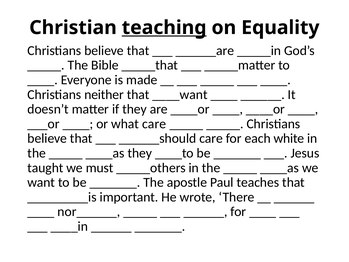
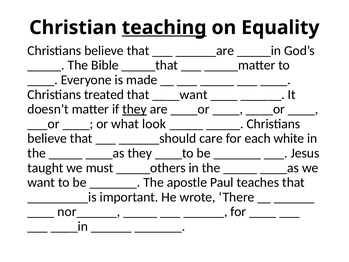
neither: neither -> treated (104, 94)
they underline: none -> present (135, 109)
what care: care -> look (154, 124)
